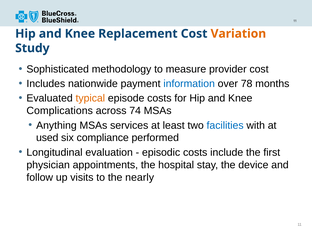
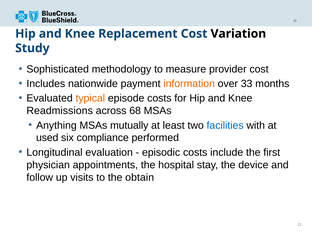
Variation colour: orange -> black (238, 34)
information colour: blue -> orange (189, 84)
78: 78 -> 33 (247, 84)
Complications: Complications -> Readmissions (60, 111)
74: 74 -> 68 (135, 111)
services: services -> mutually (129, 125)
nearly: nearly -> obtain (140, 177)
